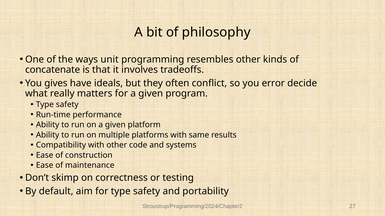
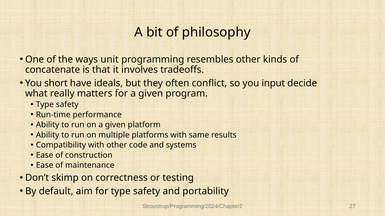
gives: gives -> short (56, 83)
error: error -> input (273, 83)
